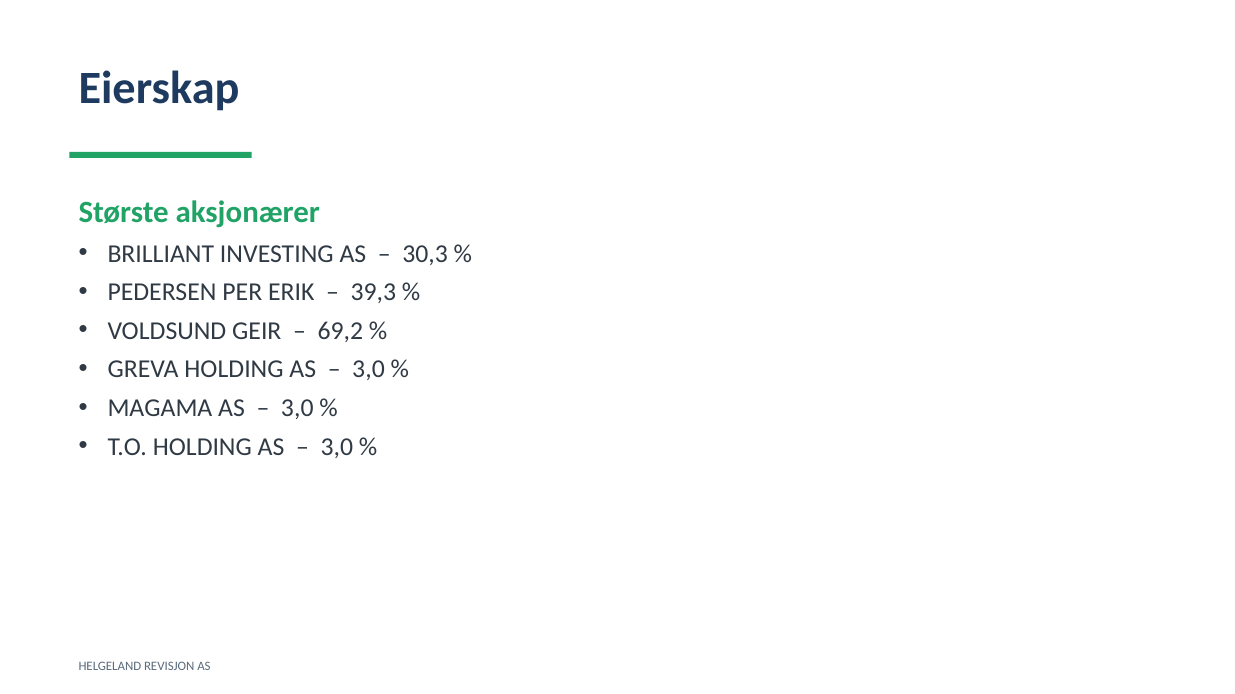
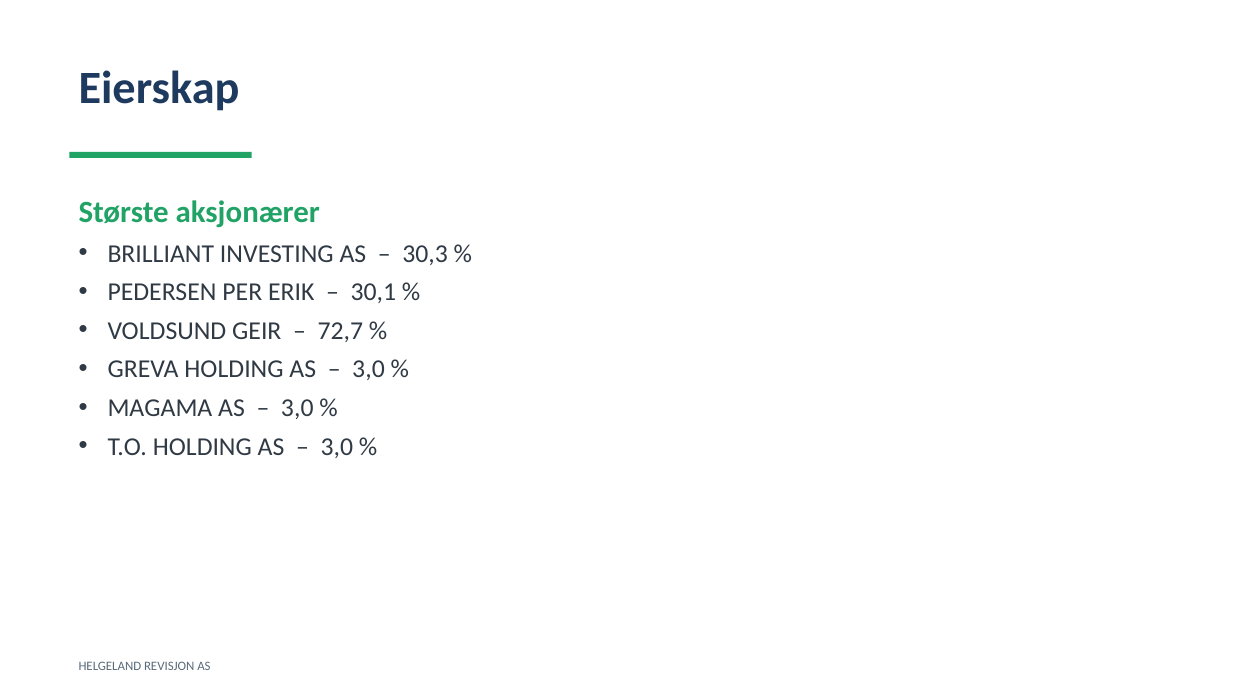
39,3: 39,3 -> 30,1 (373, 293)
69,2: 69,2 -> 72,7 (340, 331)
